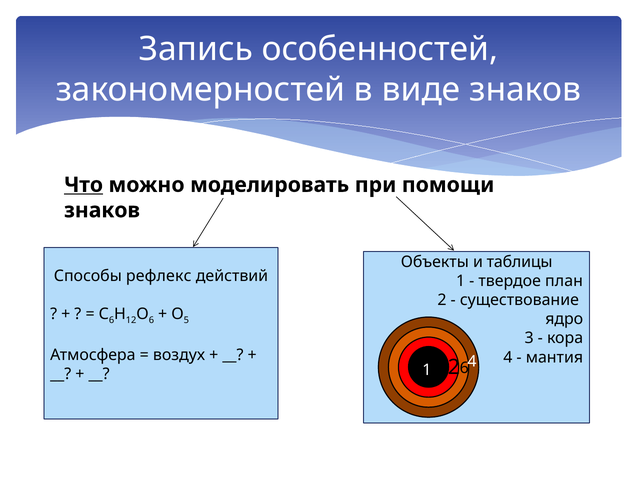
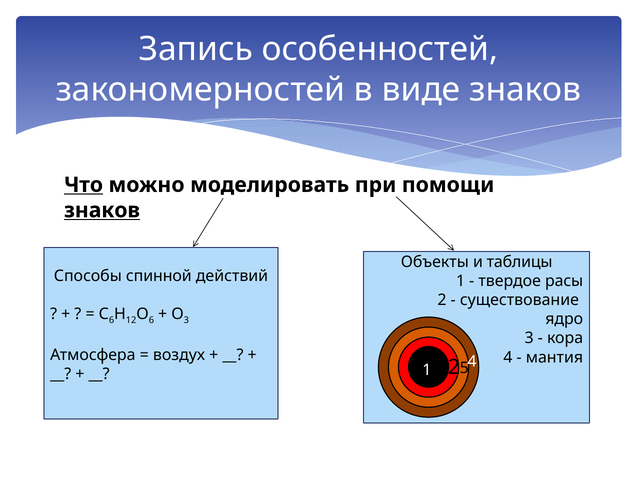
знаков underline: none -> present (102, 211)
рефлекс: рефлекс -> спинной (159, 276)
план: план -> расы (564, 281)
5: 5 -> 3 (186, 321)
1 6: 6 -> 5 (464, 368)
